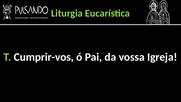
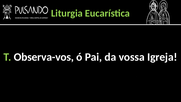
Cumprir-vos: Cumprir-vos -> Observa-vos (44, 57)
